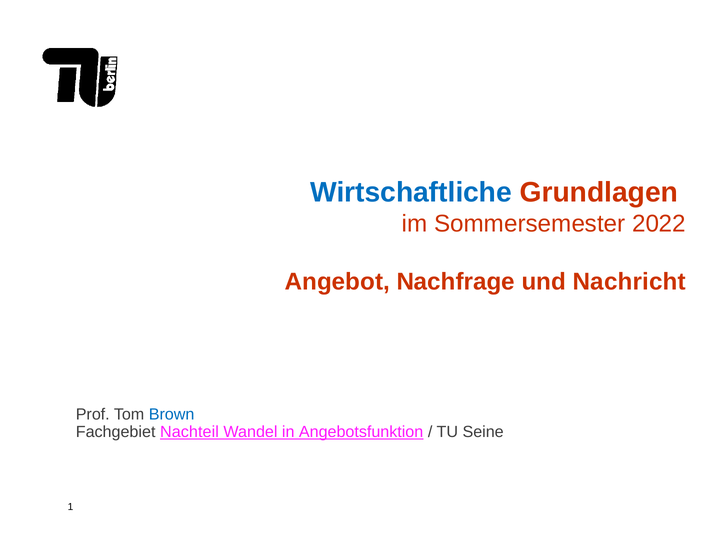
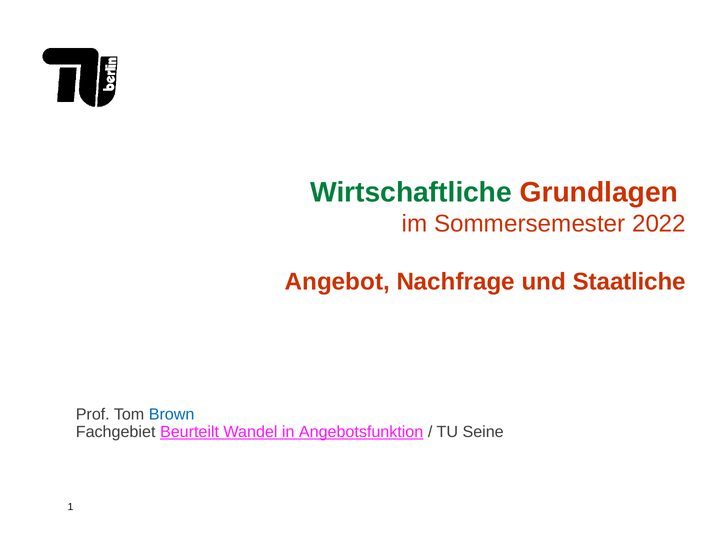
Wirtschaftliche colour: blue -> green (411, 193)
Nachricht: Nachricht -> Staatliche (629, 282)
Nachteil: Nachteil -> Beurteilt (190, 432)
